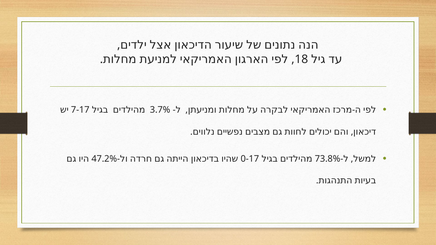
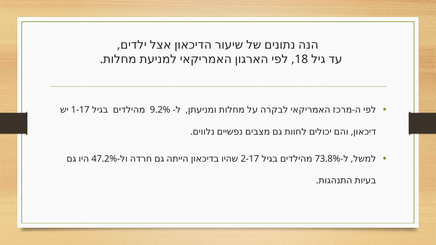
7-17: 7-17 -> 1-17 (80, 110)
3.7%: 3.7% -> 9.2% (160, 110)
0-17: 0-17 -> 2-17 (250, 159)
